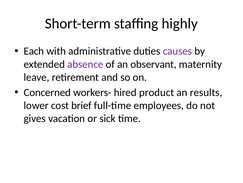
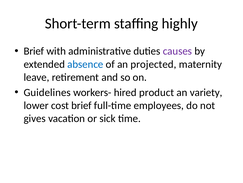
Each: Each -> Brief (34, 51)
absence colour: purple -> blue (85, 64)
observant: observant -> projected (153, 64)
Concerned: Concerned -> Guidelines (47, 92)
results: results -> variety (206, 92)
